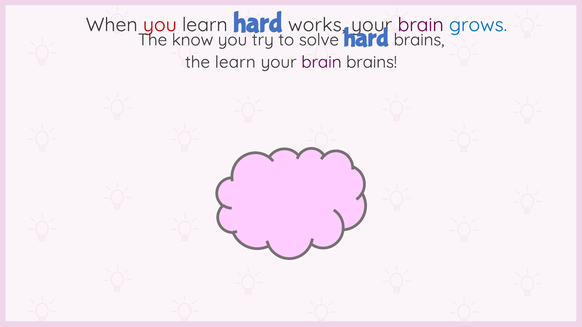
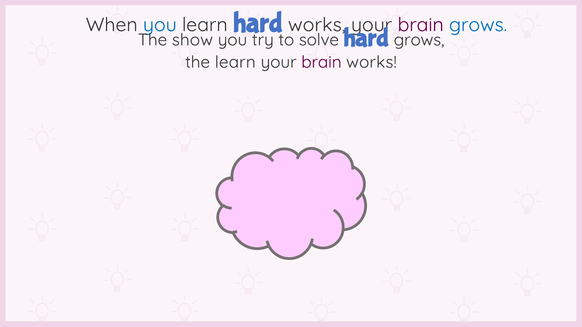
you colour: red -> blue (160, 25)
know: know -> show (192, 40)
brains: brains -> grows (419, 40)
brain brains: brains -> works (371, 62)
